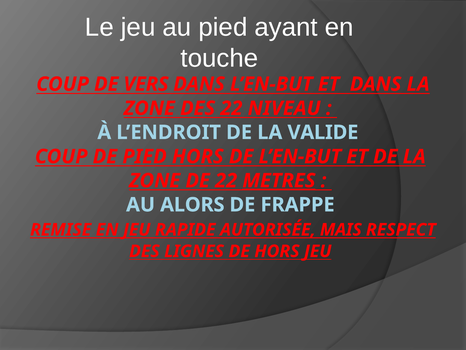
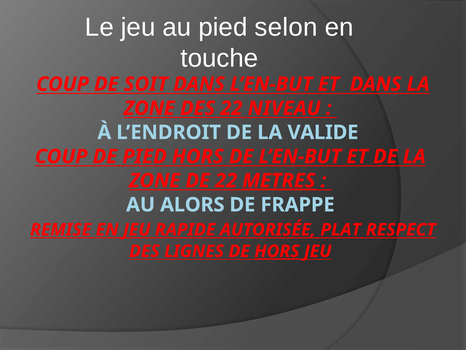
ayant: ayant -> selon (286, 27)
VERS: VERS -> SOIT (146, 84)
MAIS: MAIS -> PLAT (341, 229)
HORS underline: none -> present (277, 251)
